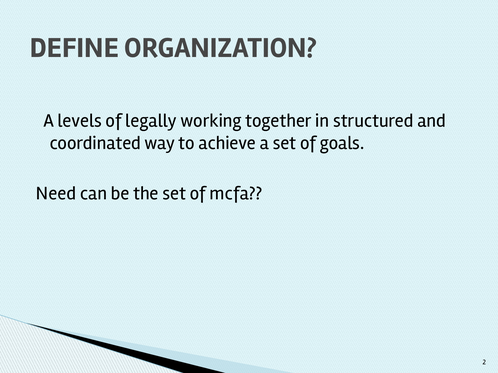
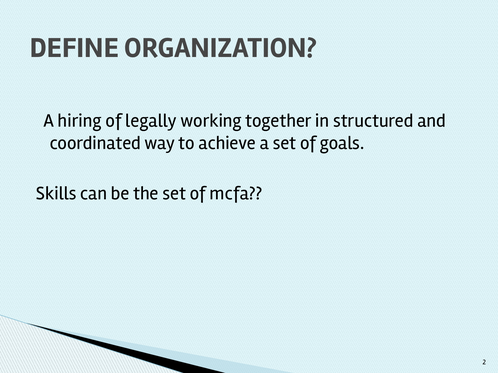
levels: levels -> hiring (80, 121)
Need: Need -> Skills (56, 194)
